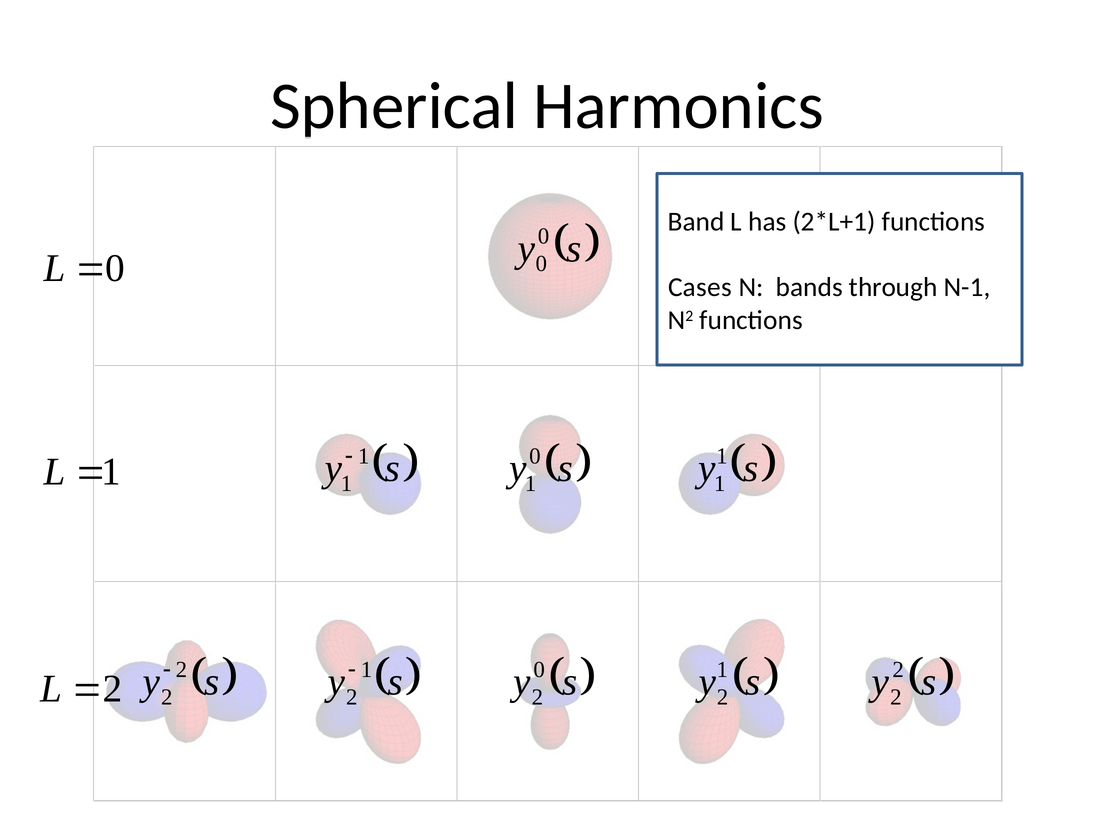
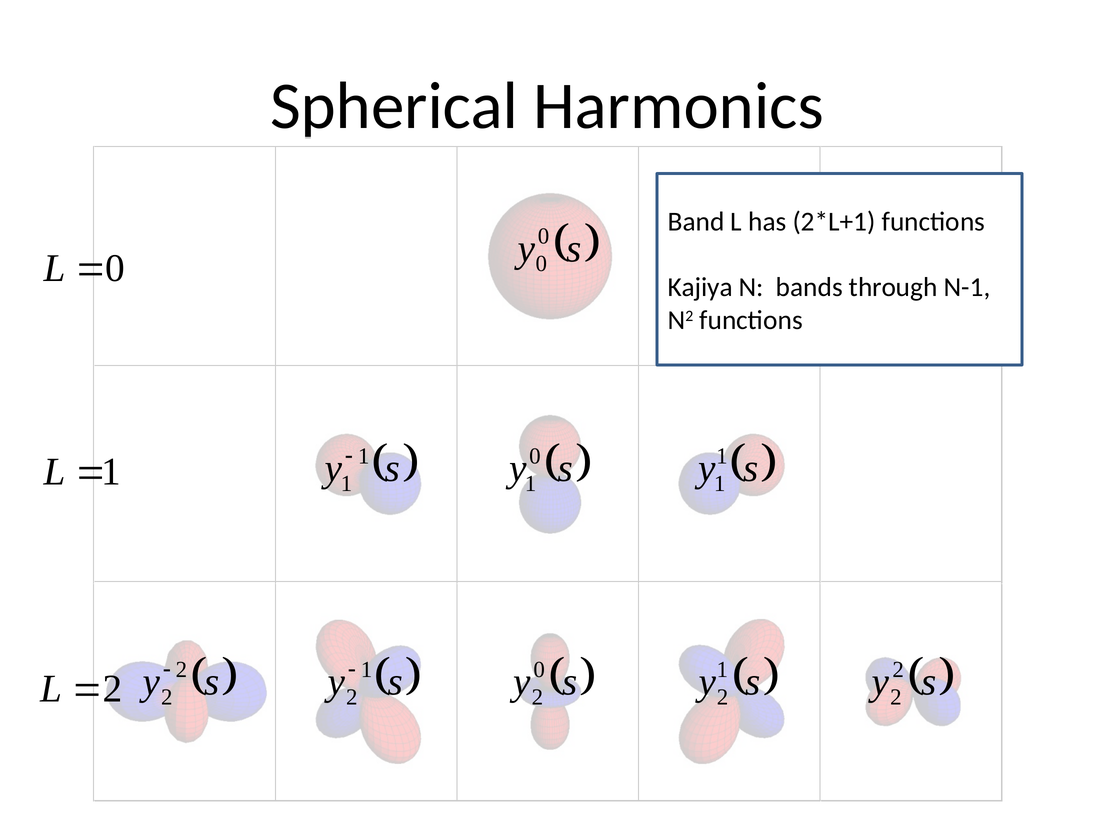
Cases: Cases -> Kajiya (700, 288)
